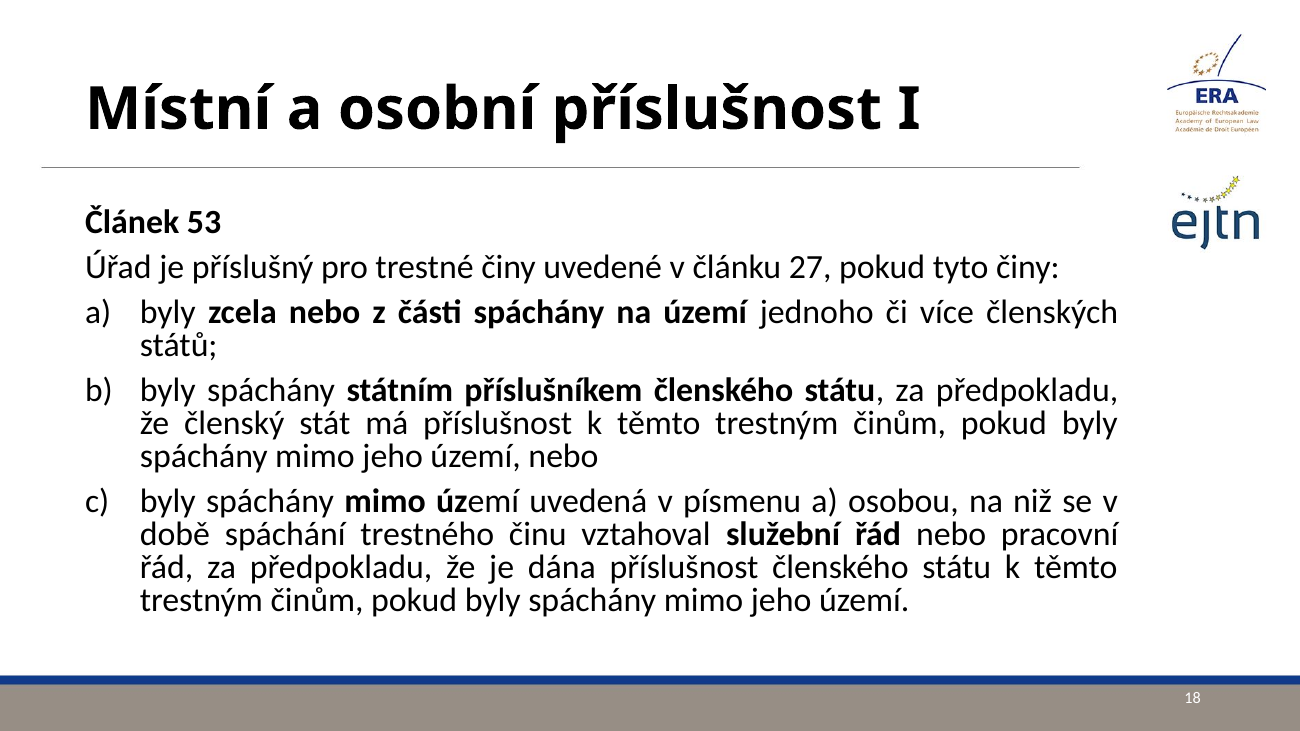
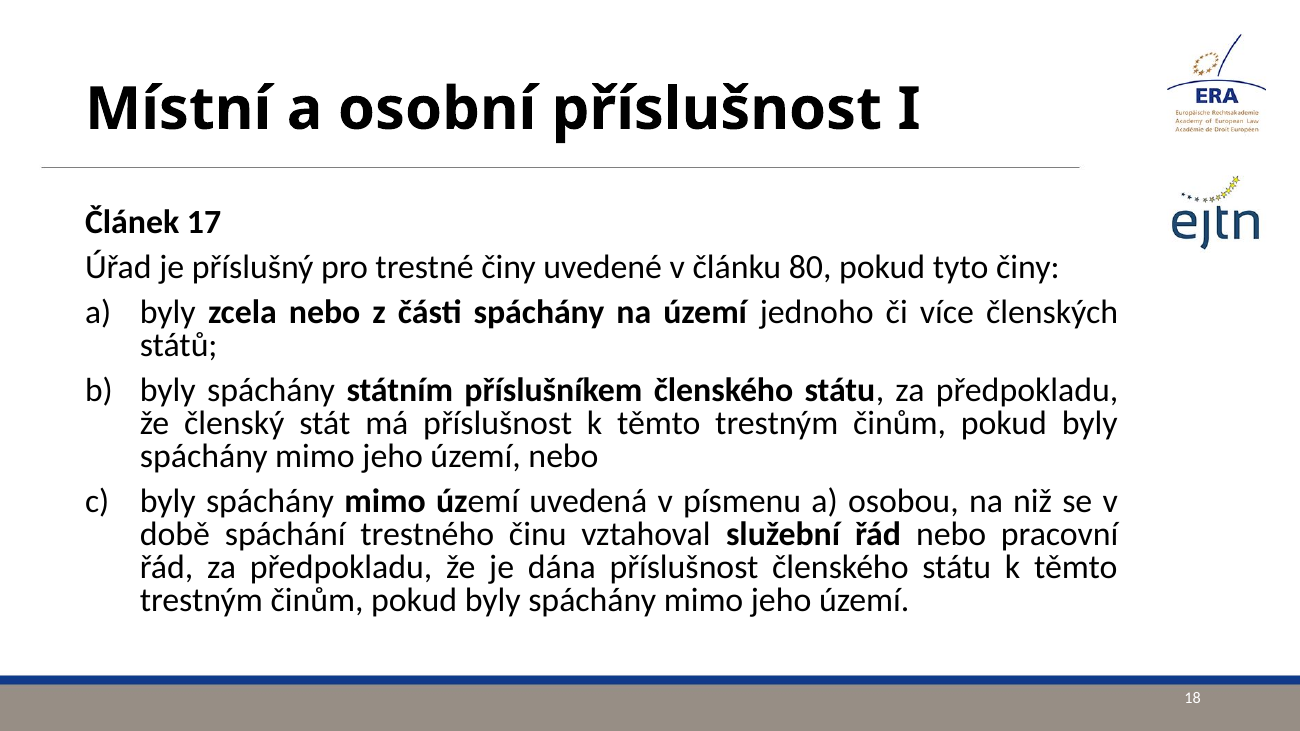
53: 53 -> 17 (204, 223)
27: 27 -> 80 (810, 268)
